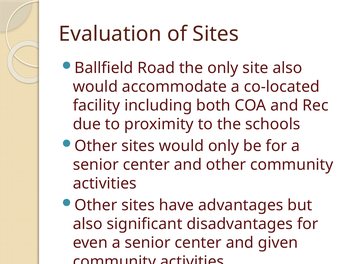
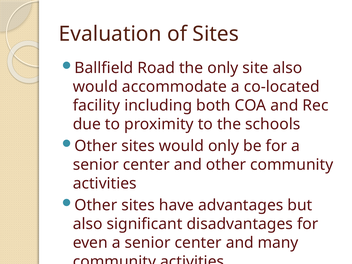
given: given -> many (278, 243)
